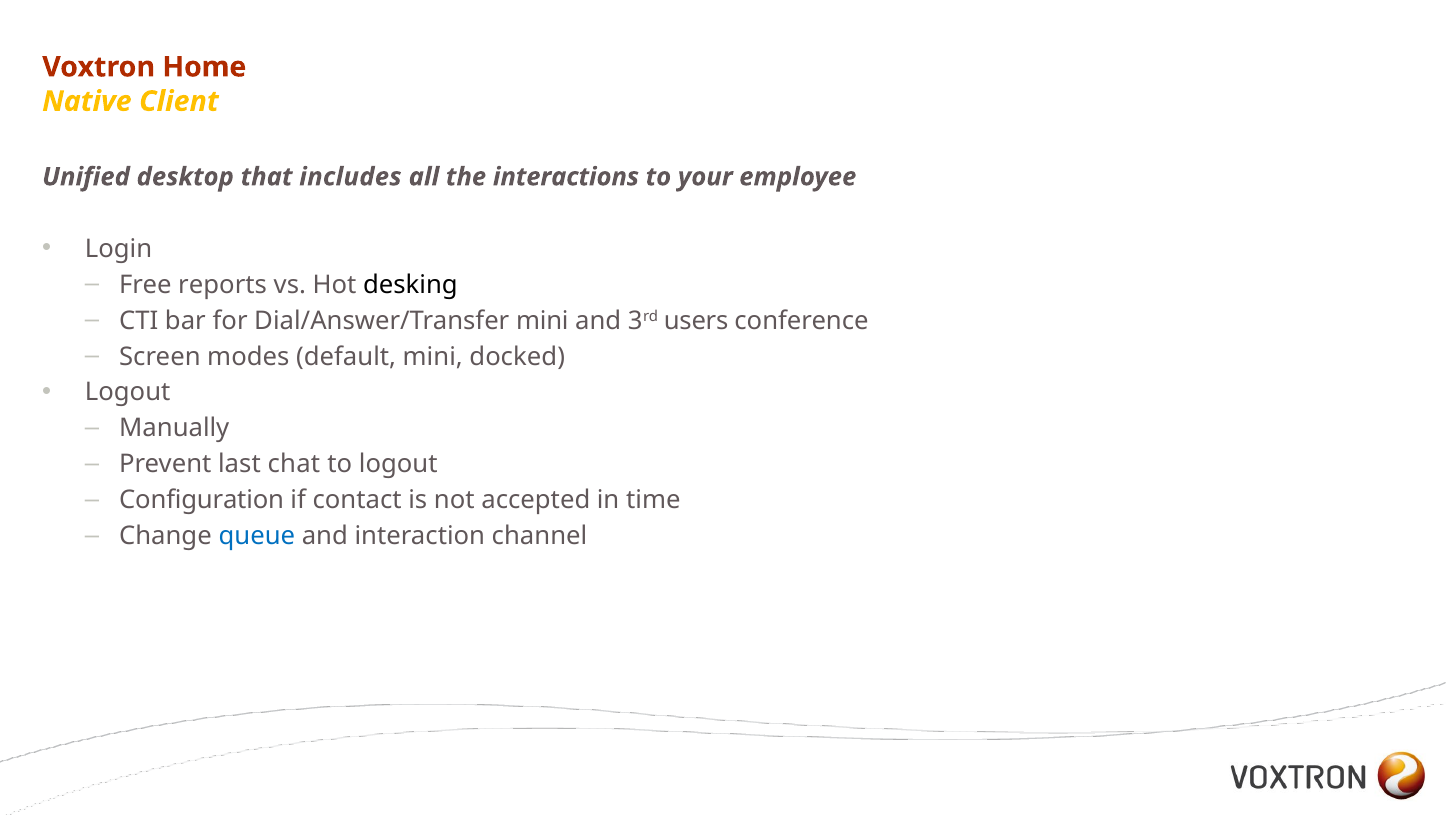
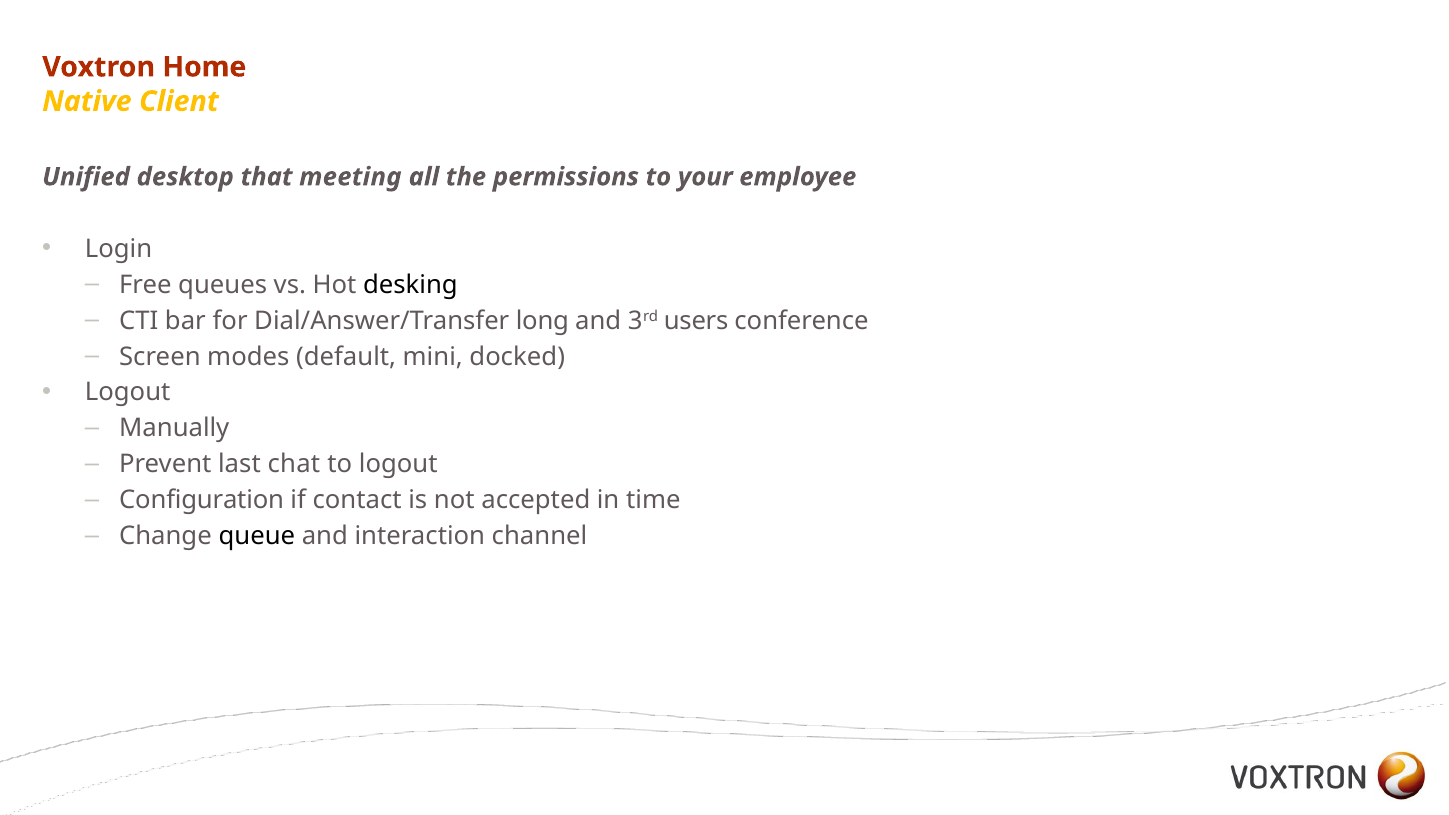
includes: includes -> meeting (350, 177)
interactions: interactions -> permissions (566, 177)
reports: reports -> queues (223, 285)
Dial/Answer/Transfer mini: mini -> long (542, 321)
queue colour: blue -> black (257, 536)
